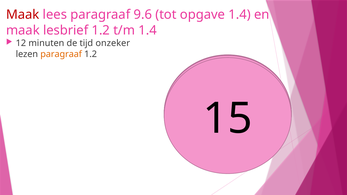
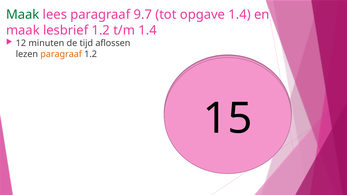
Maak colour: red -> green (23, 15)
9.6: 9.6 -> 9.7 (143, 15)
onzeker: onzeker -> aflossen (113, 43)
